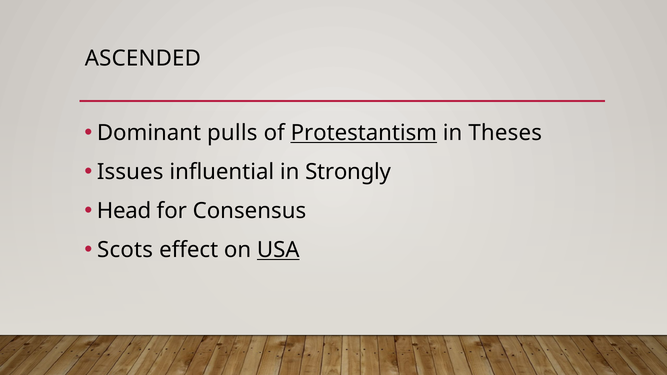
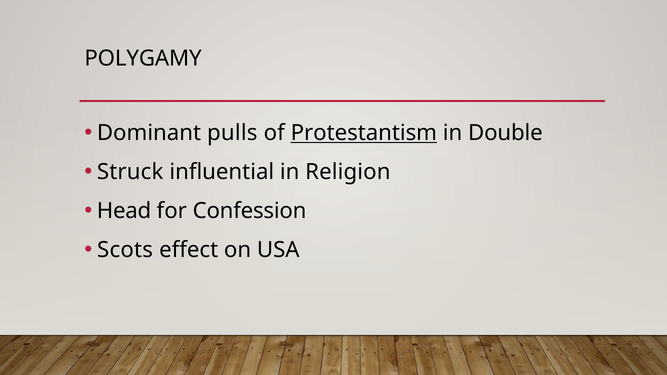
ASCENDED: ASCENDED -> POLYGAMY (143, 58)
Theses: Theses -> Double (505, 133)
Issues: Issues -> Struck (130, 172)
Strongly: Strongly -> Religion (348, 172)
Consensus: Consensus -> Confession (250, 211)
USA underline: present -> none (278, 250)
